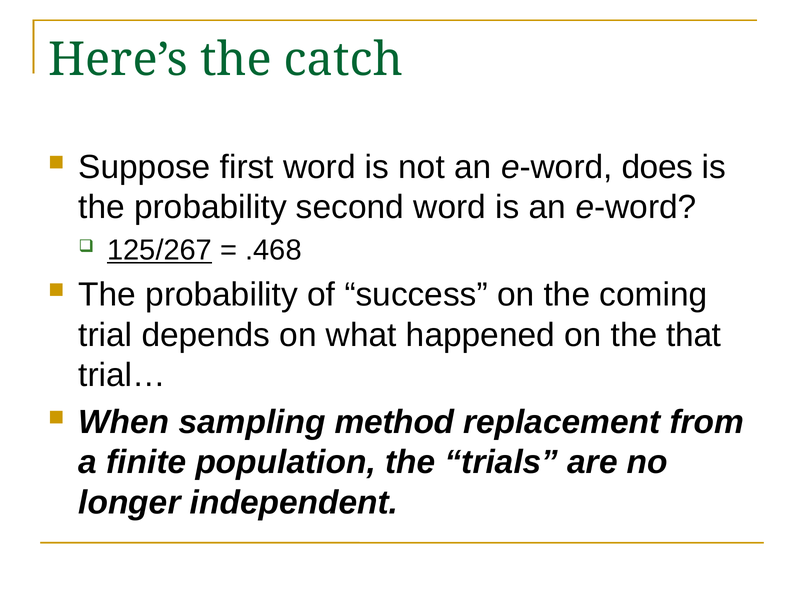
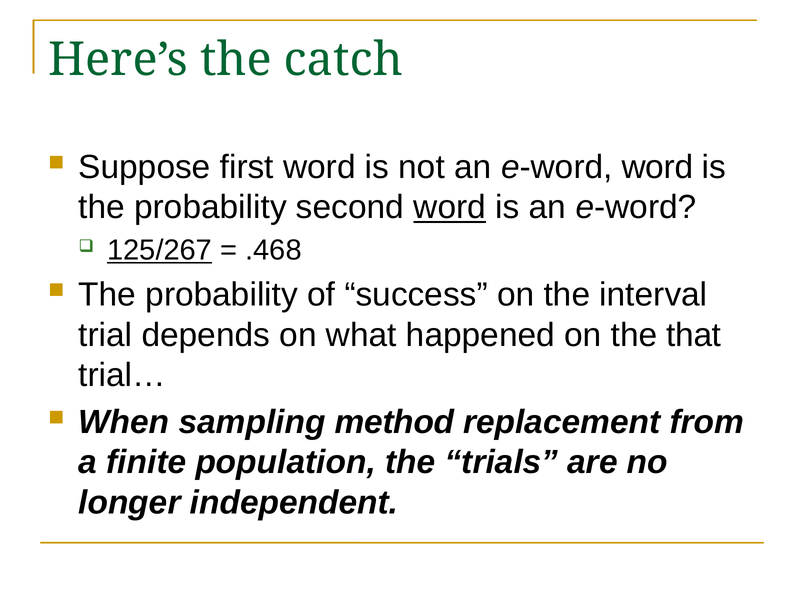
e-word does: does -> word (657, 167)
word underline: none -> present (450, 207)
coming: coming -> interval (653, 295)
